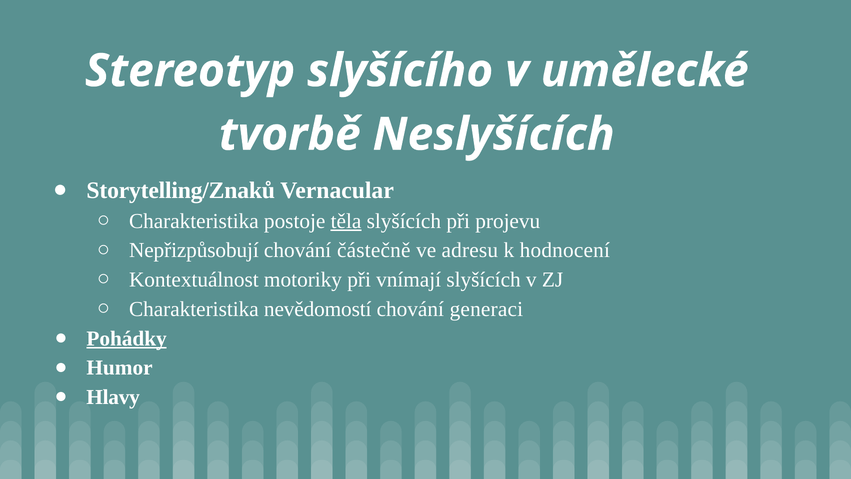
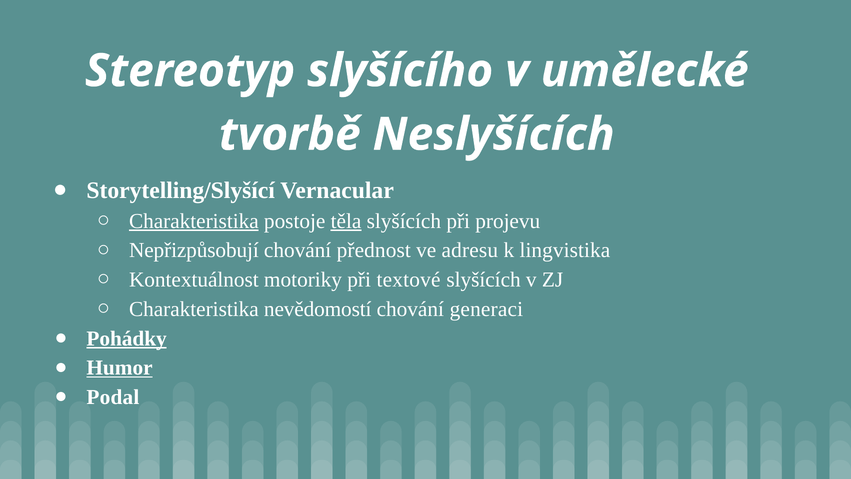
Storytelling/Znaků: Storytelling/Znaků -> Storytelling/Slyšící (181, 190)
Charakteristika underline: none -> present (194, 221)
částečně: částečně -> přednost (374, 250)
hodnocení: hodnocení -> lingvistika (565, 250)
vnímají: vnímají -> textové (409, 280)
Humor underline: none -> present (120, 368)
Hlavy: Hlavy -> Podal (113, 397)
